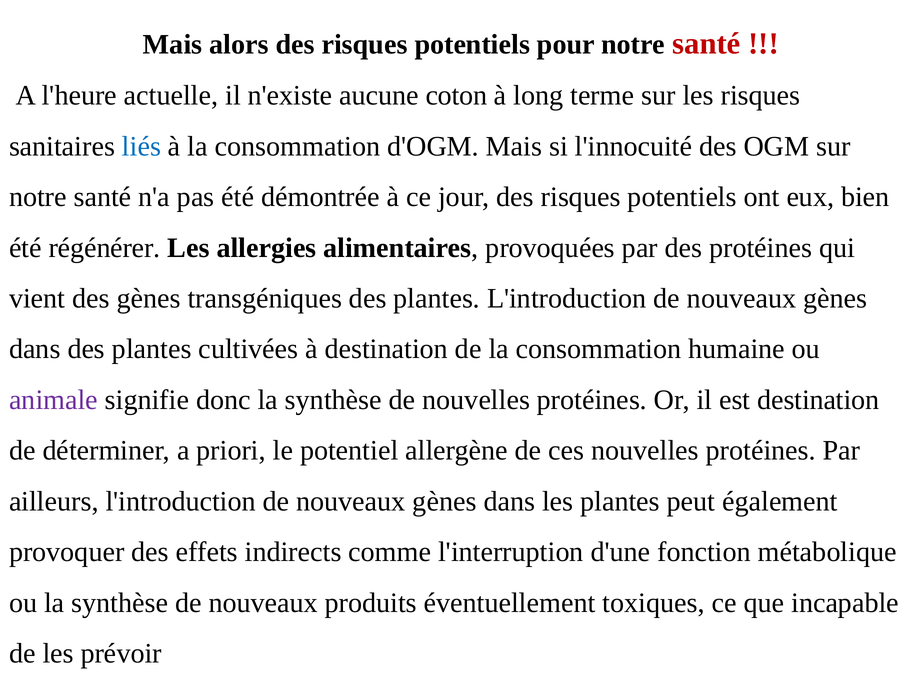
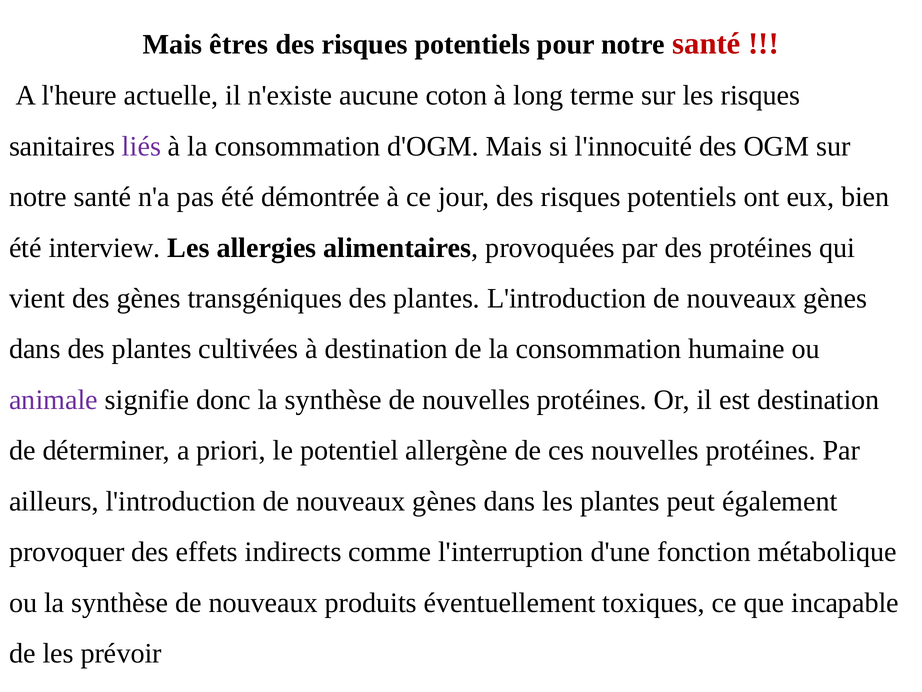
alors: alors -> êtres (239, 44)
liés colour: blue -> purple (141, 146)
régénérer: régénérer -> interview (105, 248)
